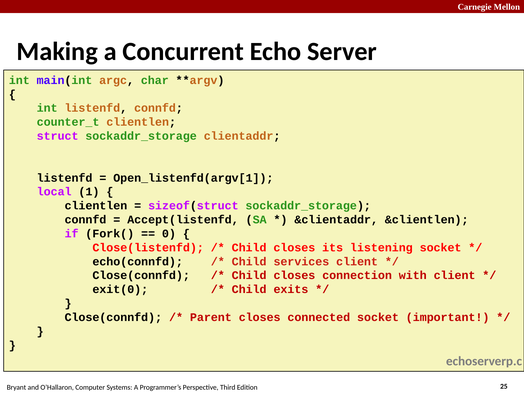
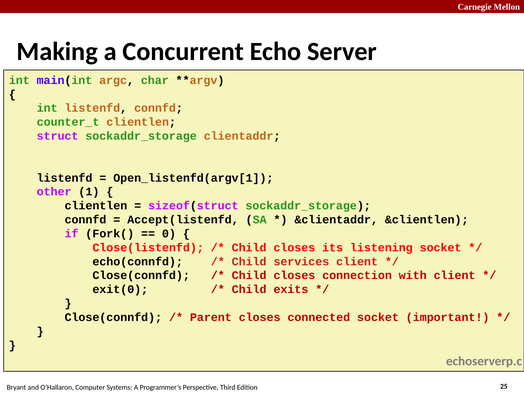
local: local -> other (54, 192)
